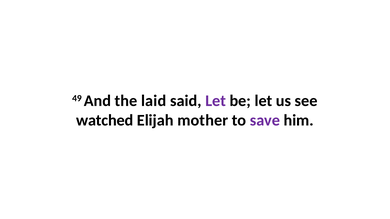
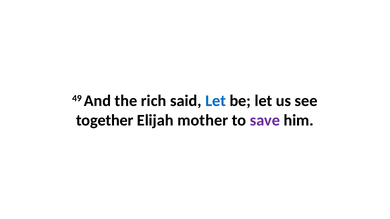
laid: laid -> rich (154, 101)
Let colour: purple -> blue (216, 101)
watched: watched -> together (105, 121)
